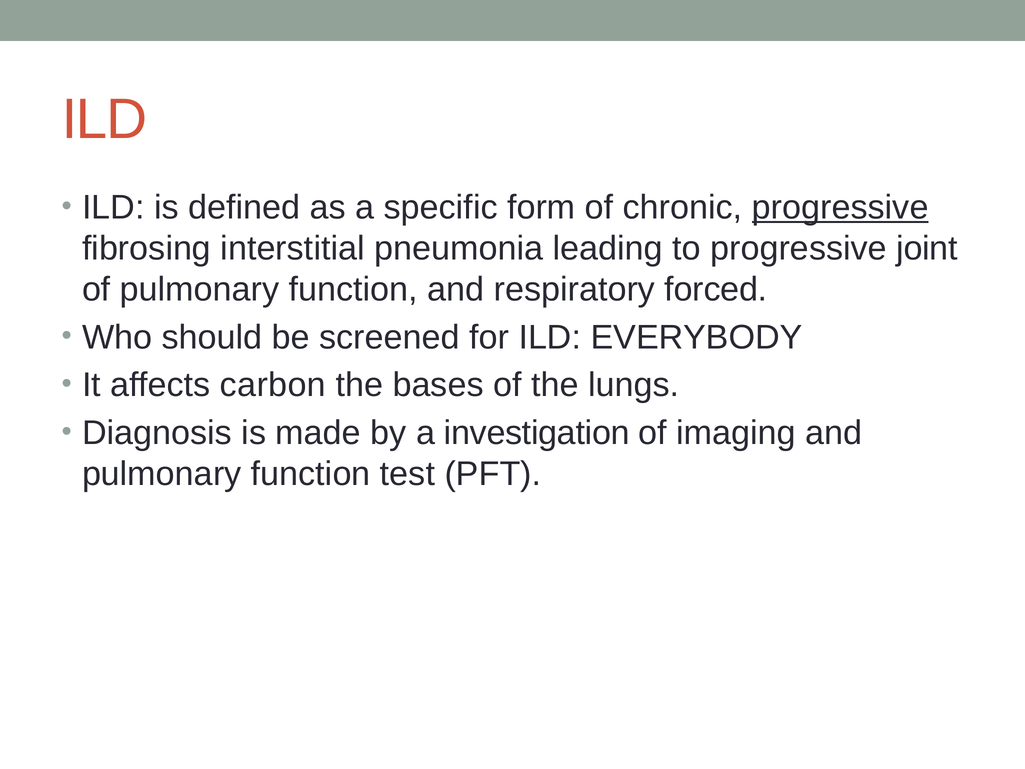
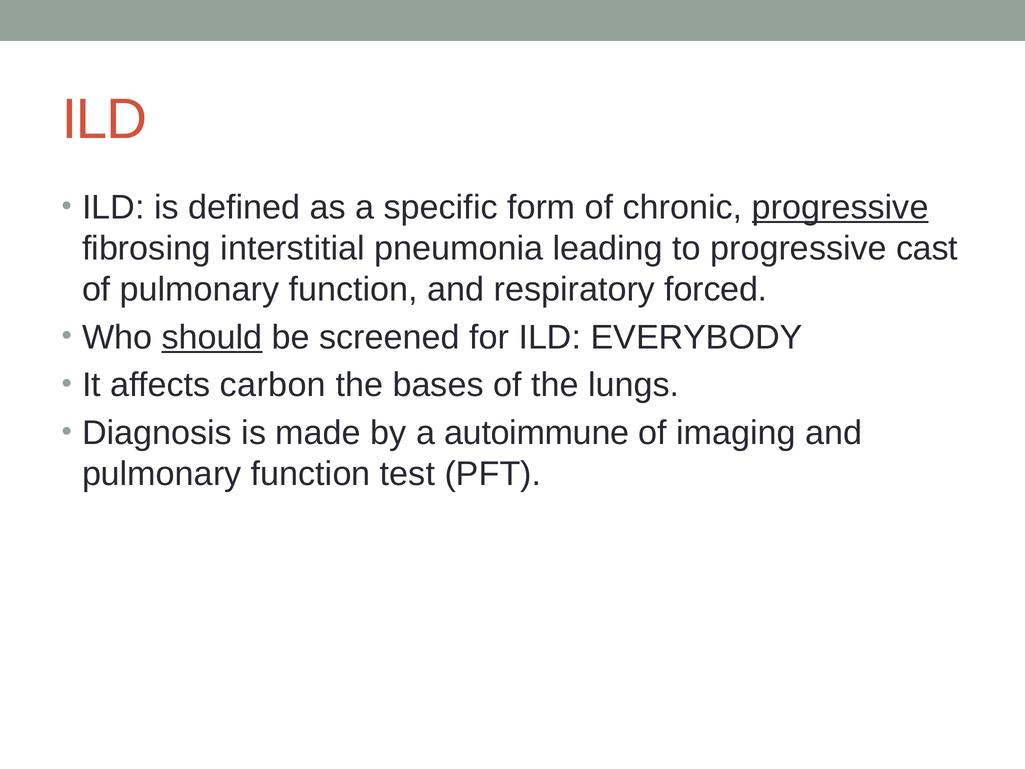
joint: joint -> cast (927, 248)
should underline: none -> present (212, 337)
investigation: investigation -> autoimmune (537, 433)
